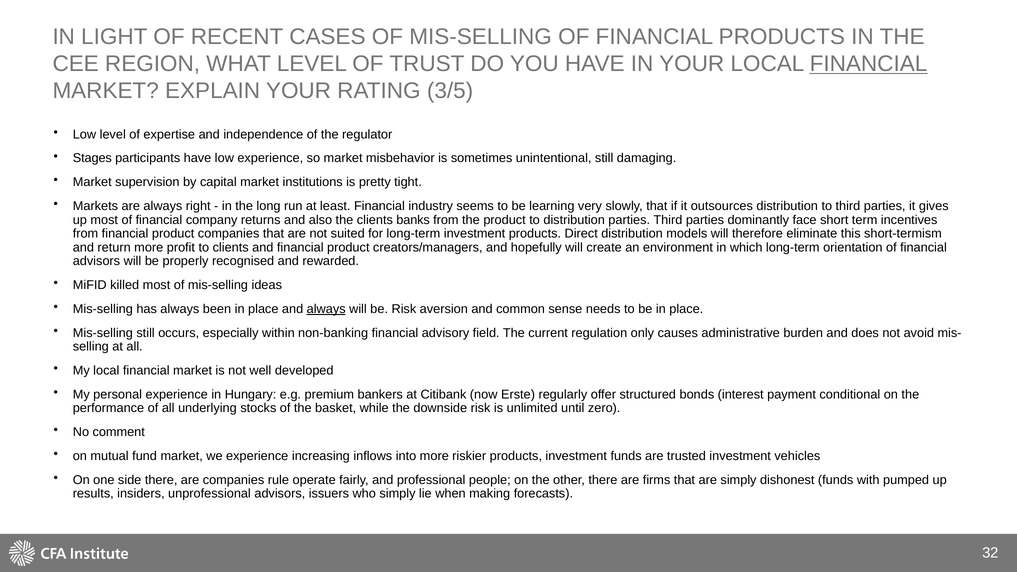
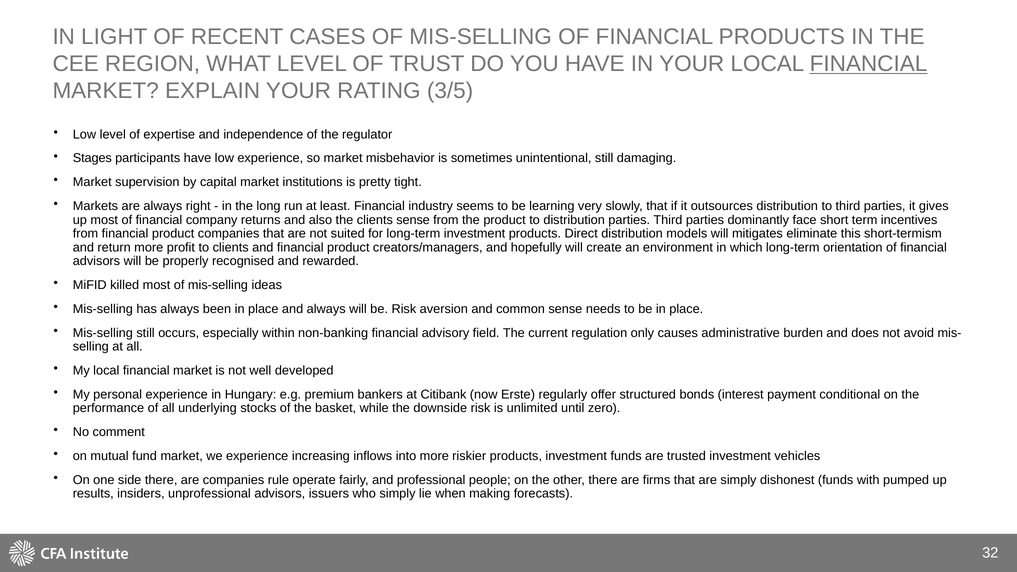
clients banks: banks -> sense (413, 220)
therefore: therefore -> mitigates (757, 234)
always underline: present -> none (326, 309)
